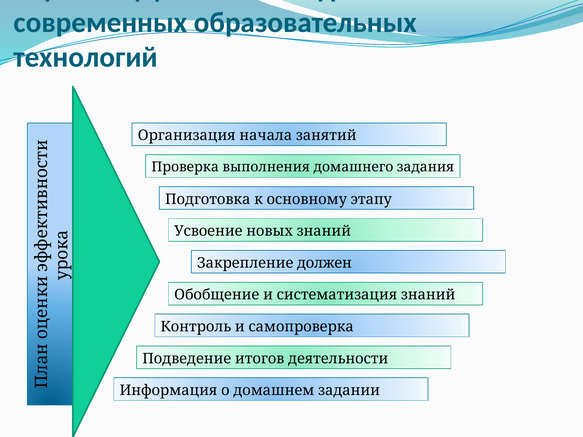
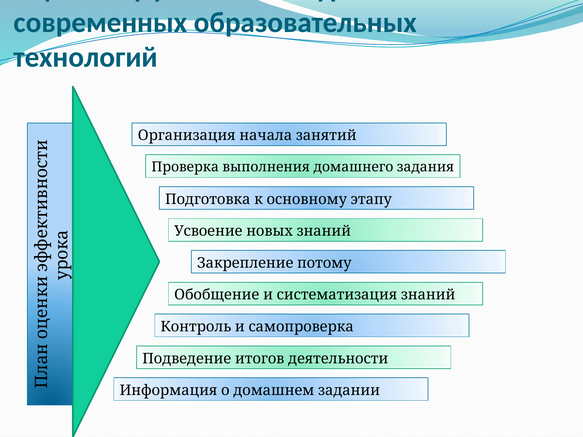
должен: должен -> потому (324, 263)
